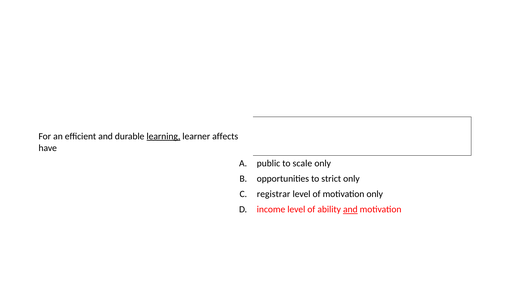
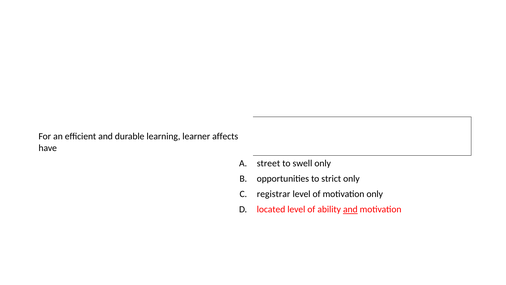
learning underline: present -> none (163, 136)
public: public -> street (268, 163)
scale: scale -> swell (302, 163)
income: income -> located (271, 209)
